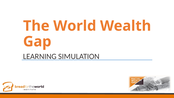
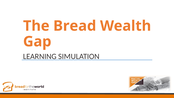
World: World -> Bread (75, 26)
